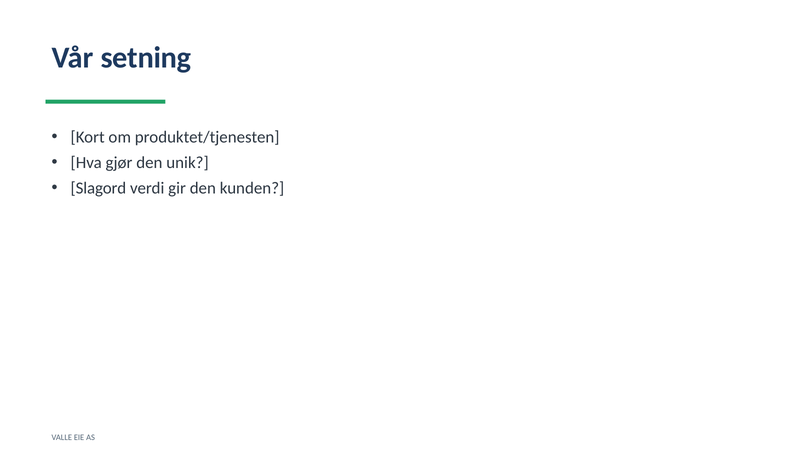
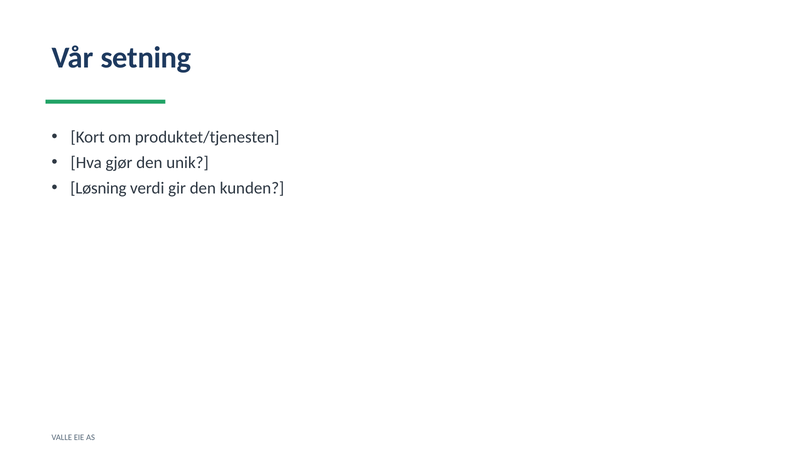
Slagord: Slagord -> Løsning (98, 188)
